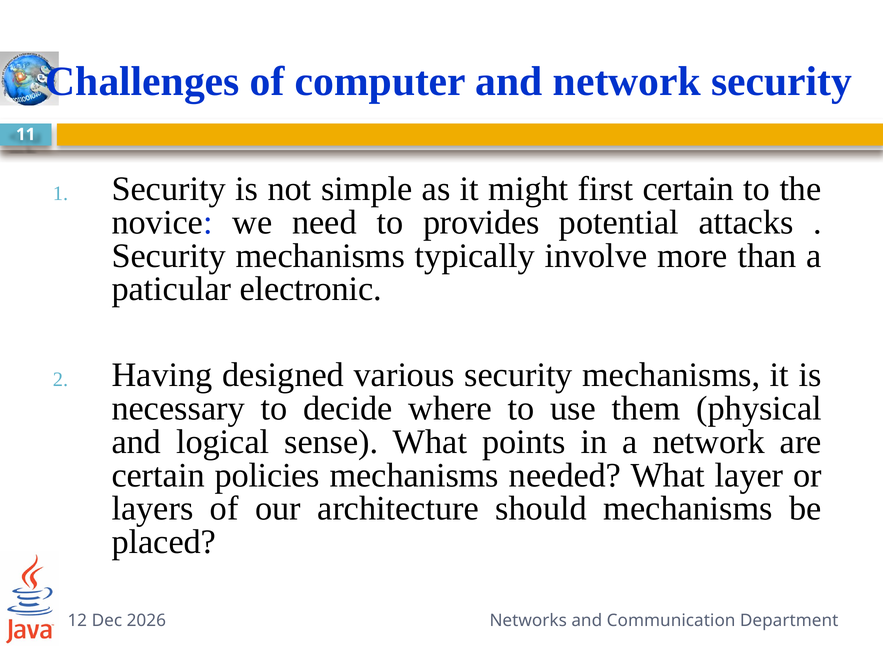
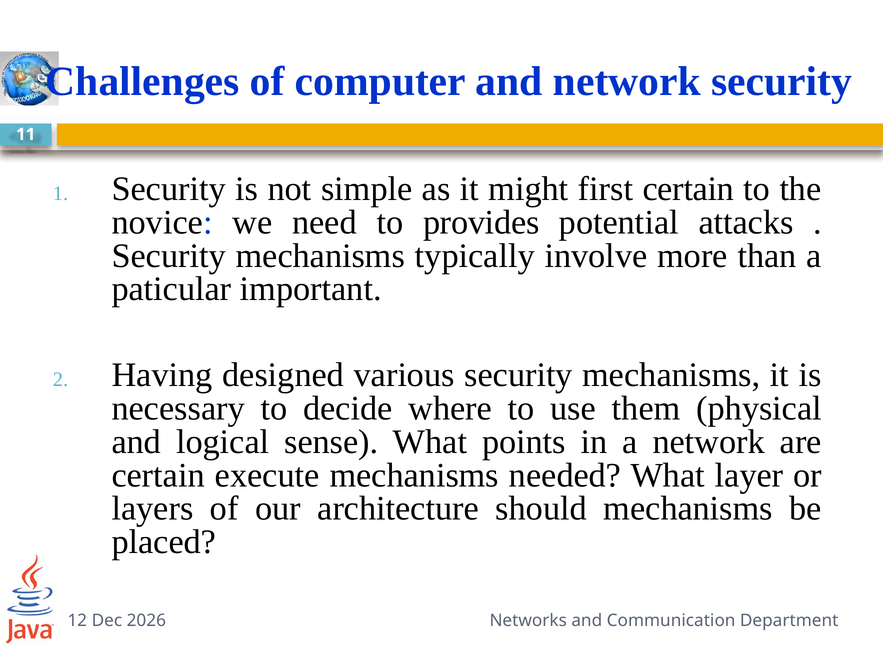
electronic: electronic -> important (311, 289)
policies: policies -> execute (267, 475)
